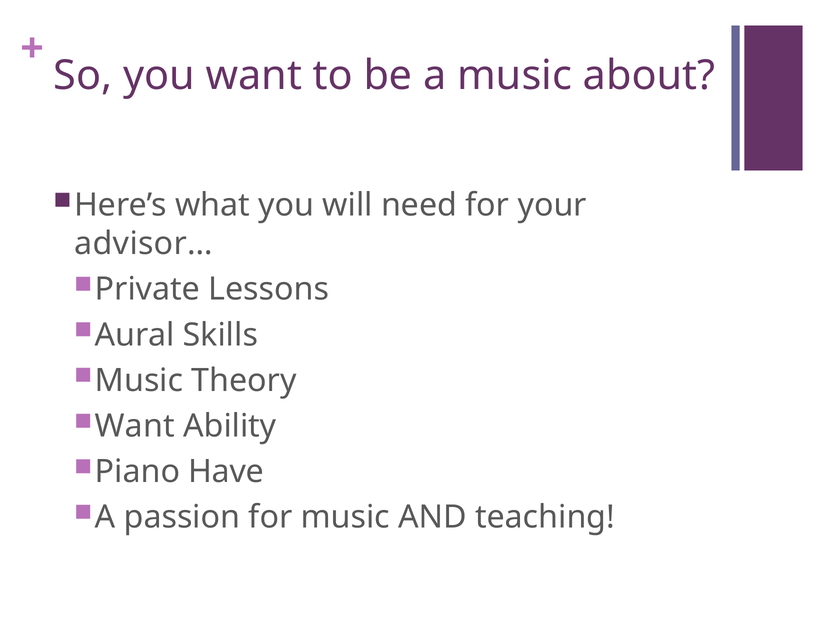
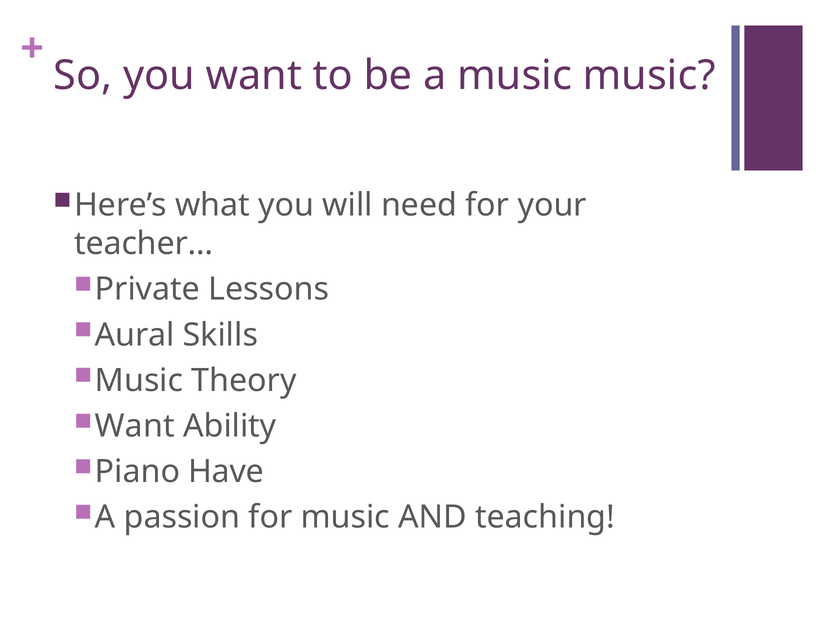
music about: about -> music (649, 76)
advisor…: advisor… -> teacher… (144, 244)
